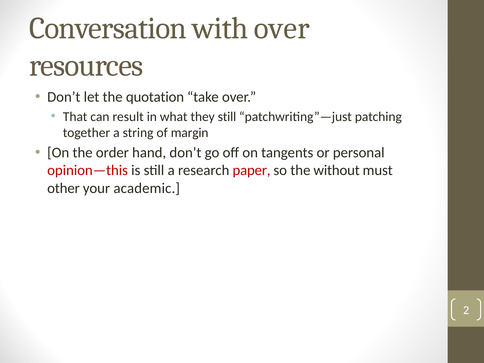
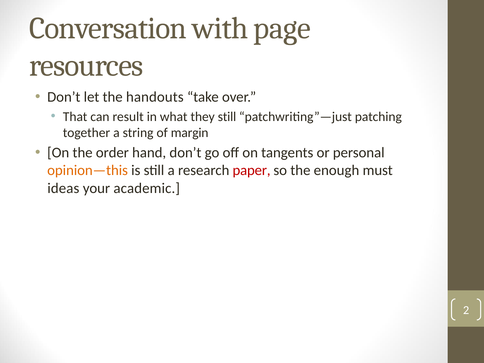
with over: over -> page (282, 28)
quotation: quotation -> handouts (155, 97)
opinion—this colour: red -> orange (88, 170)
without: without -> enough (337, 170)
other: other -> ideas (63, 188)
